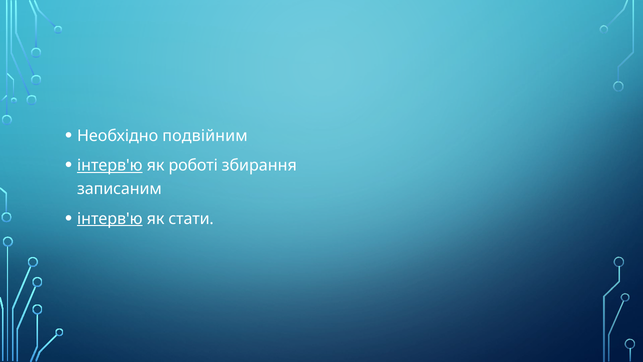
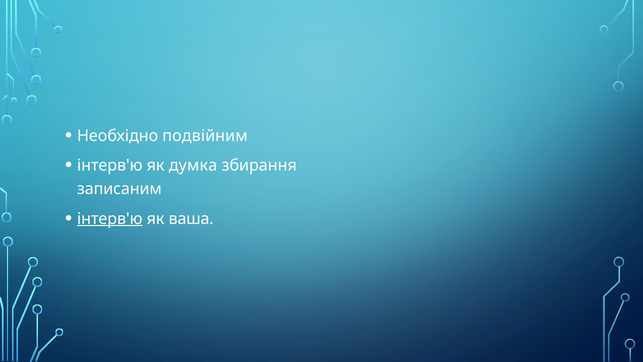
інтерв'ю underline: present -> none (110, 166)
роботі: роботі -> думка (193, 166)
стати: стати -> ваша (191, 219)
